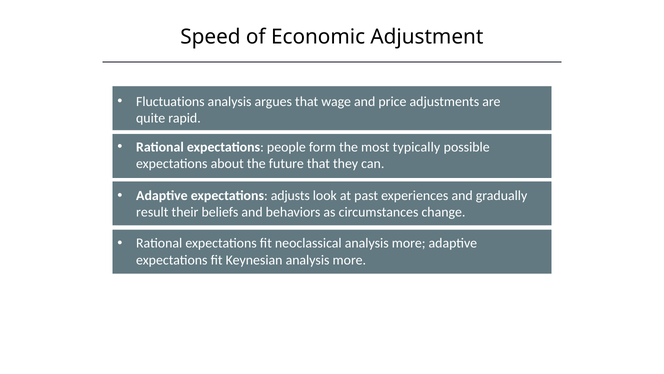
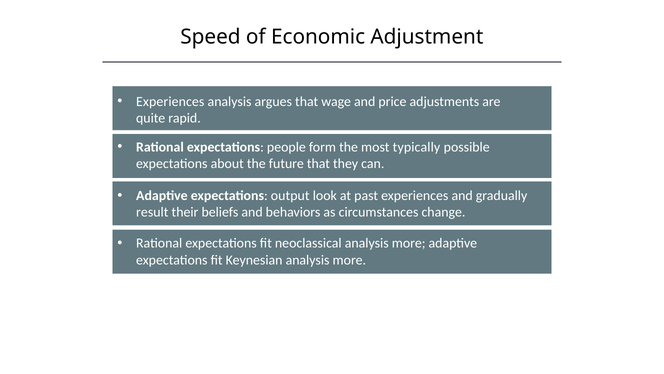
Fluctuations: Fluctuations -> Experiences (170, 101)
adjusts: adjusts -> output (290, 195)
